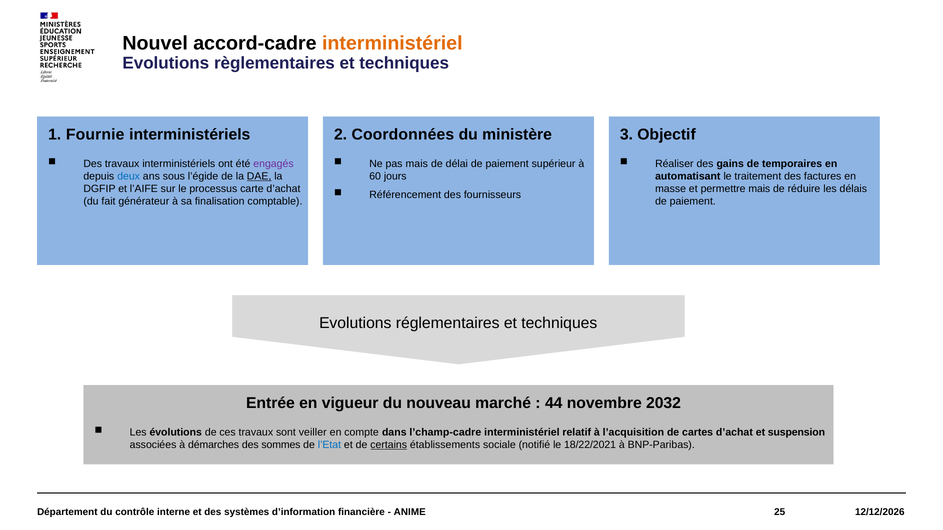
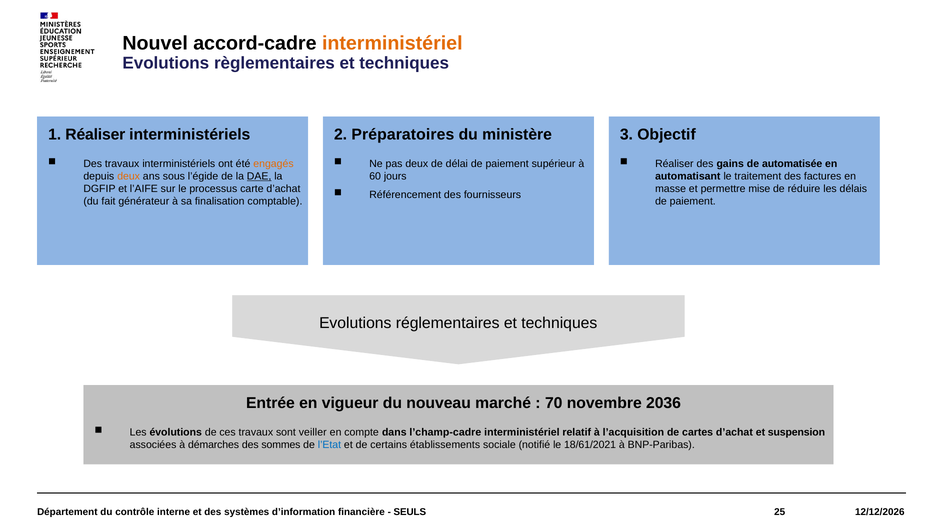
1 Fournie: Fournie -> Réaliser (95, 135)
Coordonnées: Coordonnées -> Préparatoires (403, 135)
engagés colour: purple -> orange (273, 164)
pas mais: mais -> deux (417, 164)
temporaires: temporaires -> automatisée (792, 164)
deux colour: blue -> orange (129, 176)
permettre mais: mais -> mise (759, 189)
44: 44 -> 70 (554, 403)
2032: 2032 -> 2036 (663, 403)
certains underline: present -> none (389, 445)
18/22/2021: 18/22/2021 -> 18/61/2021 (590, 445)
ANIME: ANIME -> SEULS (410, 513)
